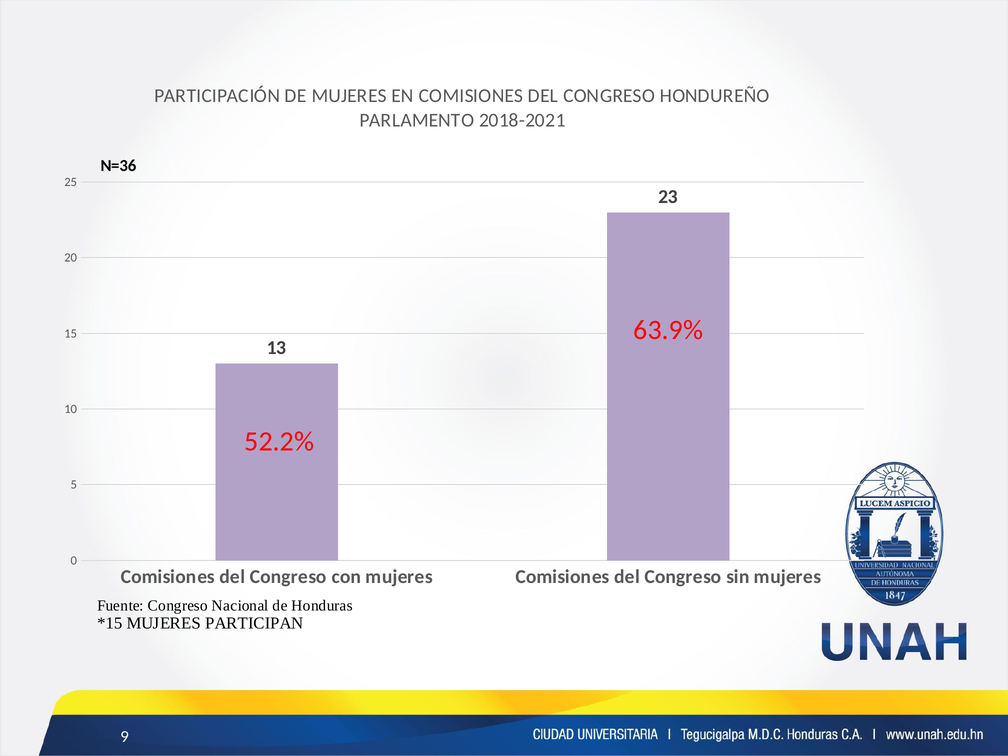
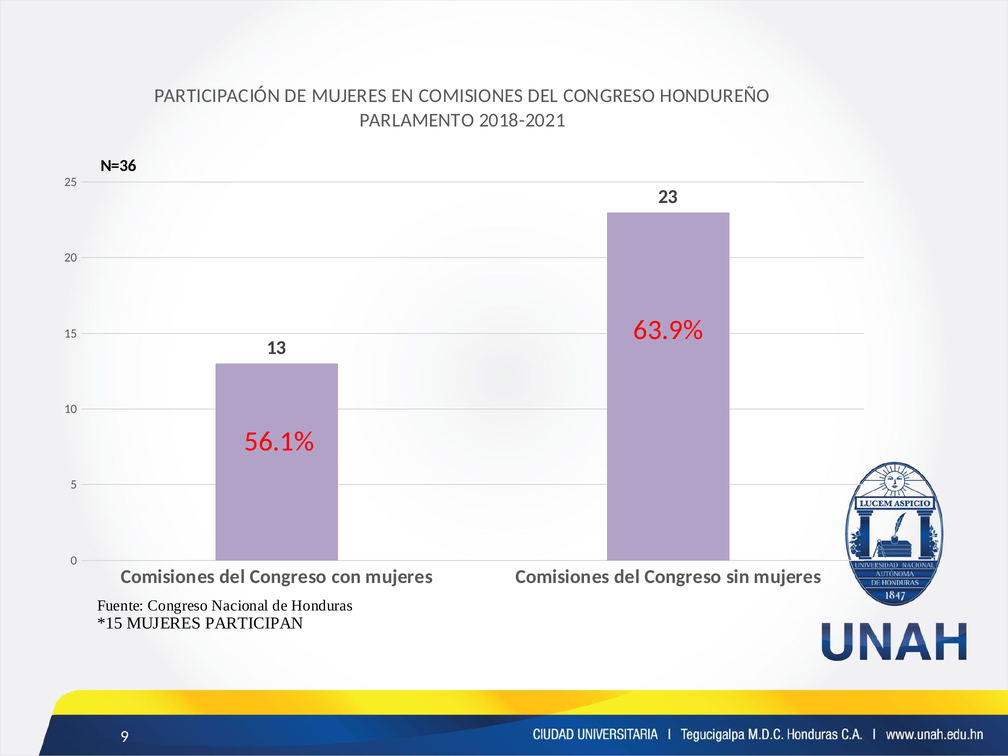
52.2%: 52.2% -> 56.1% (279, 441)
